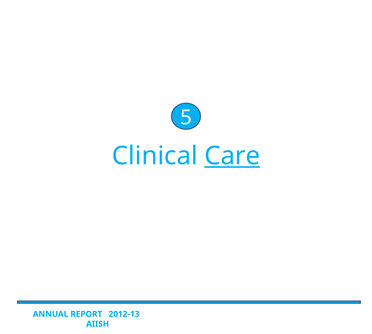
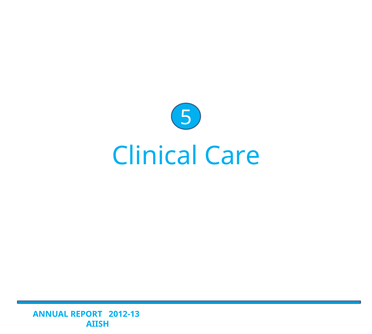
Care underline: present -> none (232, 156)
